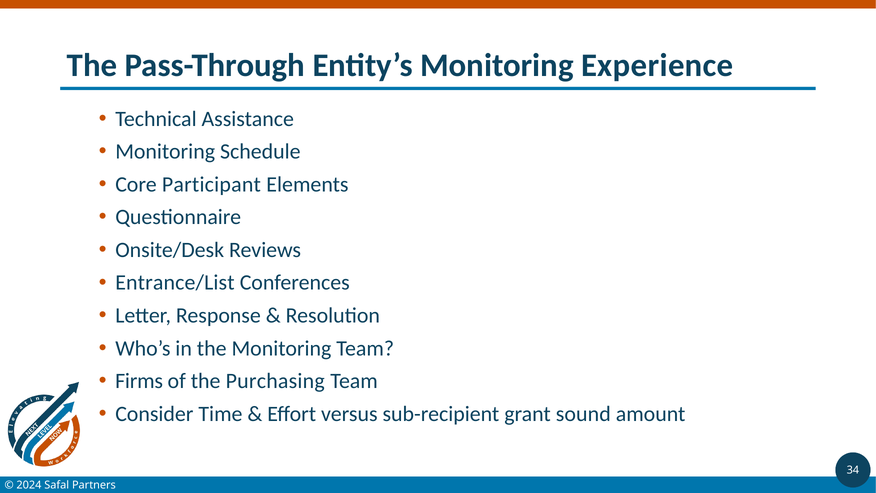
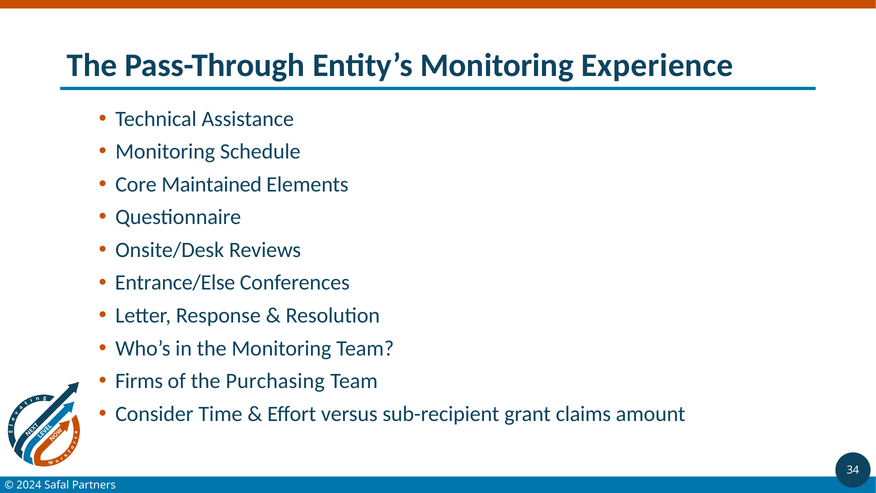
Participant: Participant -> Maintained (212, 184)
Entrance/List: Entrance/List -> Entrance/Else (175, 283)
sound: sound -> claims (583, 414)
